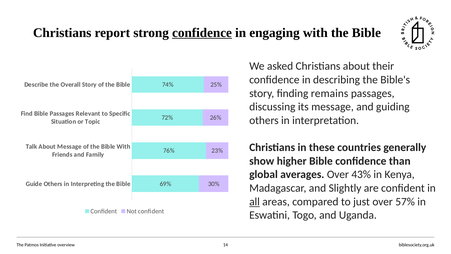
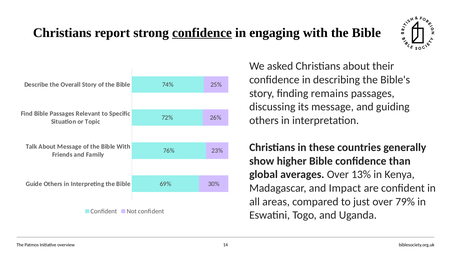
43%: 43% -> 13% (361, 174)
Slightly: Slightly -> Impact (345, 188)
all underline: present -> none (255, 201)
57%: 57% -> 79% (405, 201)
